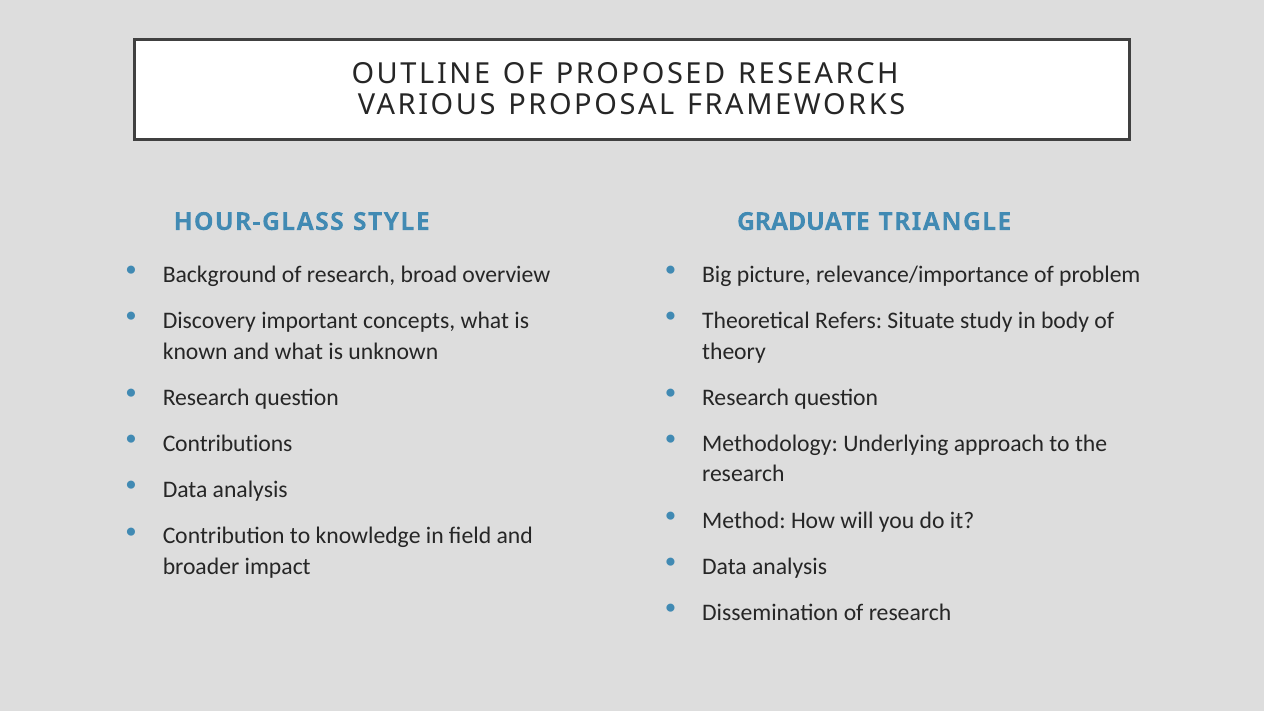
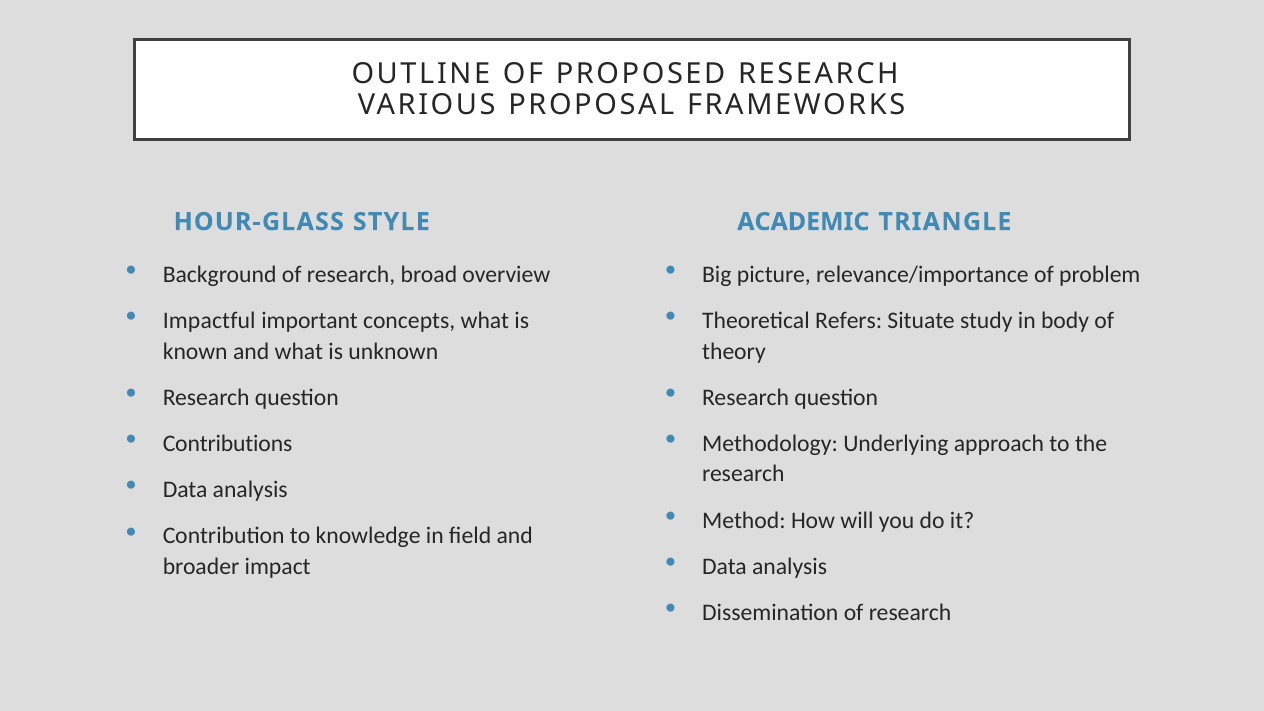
GRADUATE: GRADUATE -> ACADEMIC (803, 222)
Discovery: Discovery -> Impactful (209, 321)
